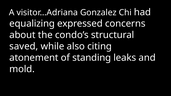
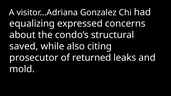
atonement: atonement -> prosecutor (34, 58)
standing: standing -> returned (92, 58)
